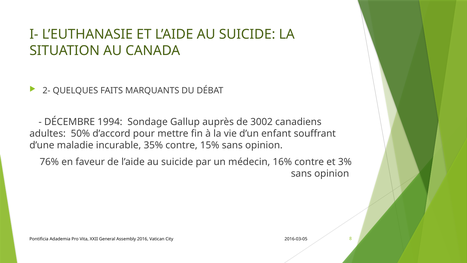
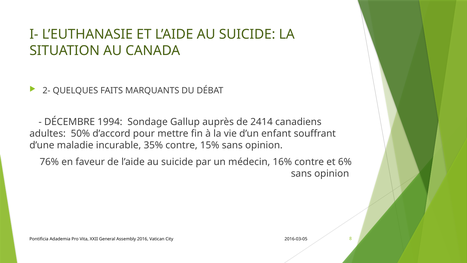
3002: 3002 -> 2414 (262, 122)
3%: 3% -> 6% (345, 162)
